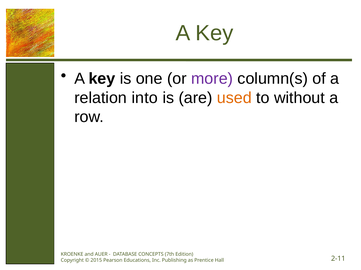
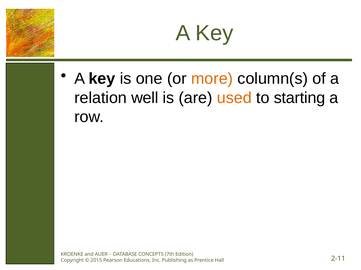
more colour: purple -> orange (212, 79)
into: into -> well (145, 98)
without: without -> starting (300, 98)
